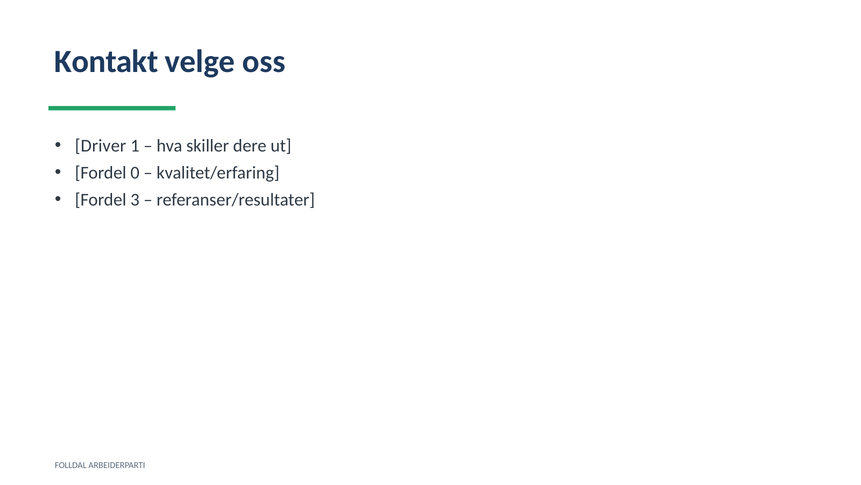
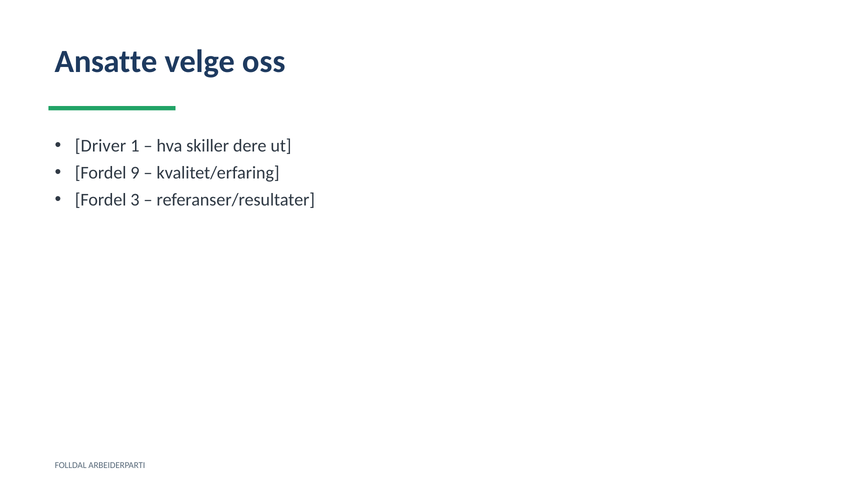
Kontakt: Kontakt -> Ansatte (106, 61)
0: 0 -> 9 (135, 173)
